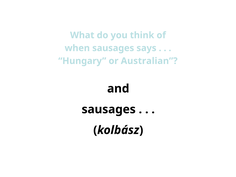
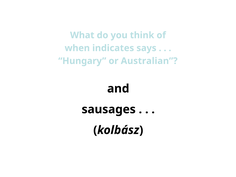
when sausages: sausages -> indicates (113, 48)
